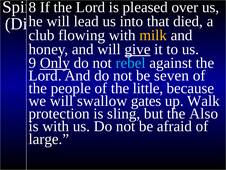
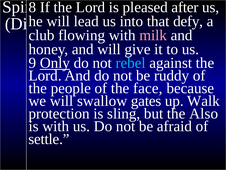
over: over -> after (185, 7)
died: died -> defy (188, 21)
milk colour: yellow -> pink (153, 35)
give underline: present -> none (138, 49)
seven: seven -> ruddy (172, 75)
little: little -> face (148, 88)
large: large -> settle (49, 139)
